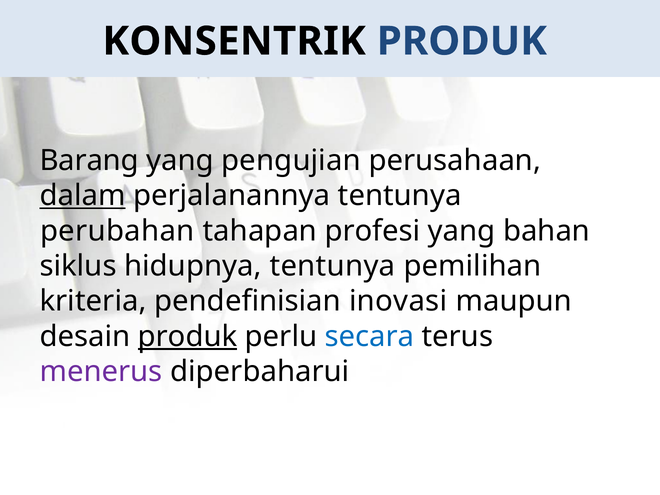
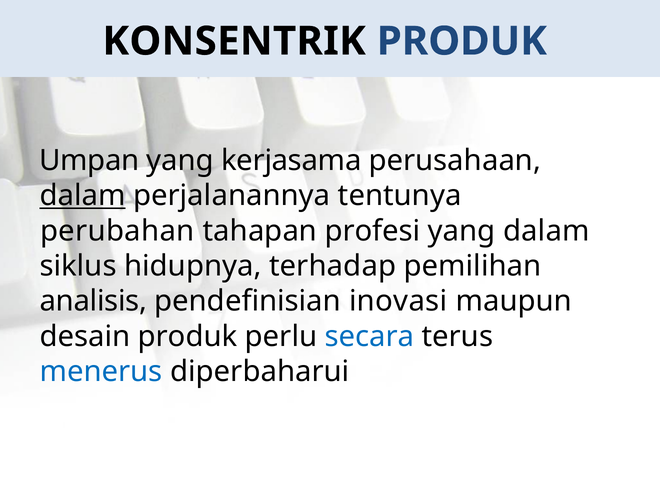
Barang: Barang -> Umpan (89, 160)
pengujian: pengujian -> kerjasama (291, 160)
yang bahan: bahan -> dalam (546, 231)
hidupnya tentunya: tentunya -> terhadap (333, 266)
kriteria: kriteria -> analisis (93, 301)
produk underline: present -> none (188, 337)
menerus colour: purple -> blue (101, 372)
